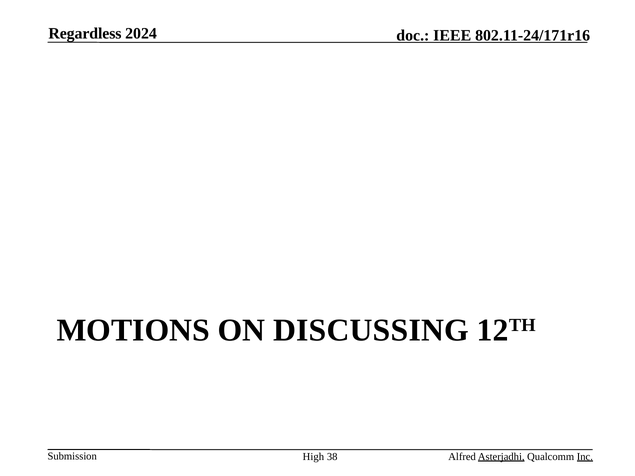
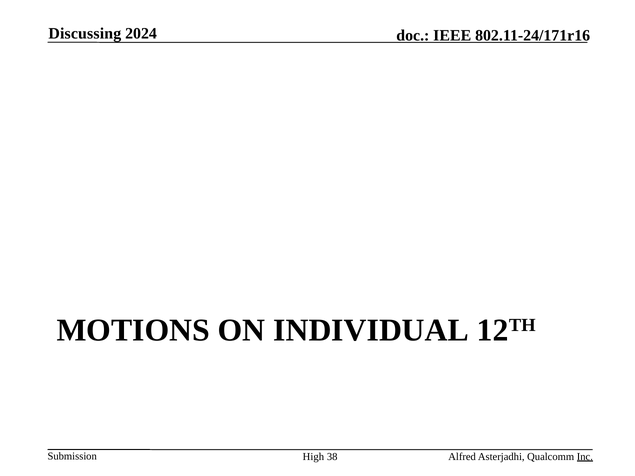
Regardless: Regardless -> Discussing (85, 34)
DISCUSSING: DISCUSSING -> INDIVIDUAL (371, 330)
Asterjadhi underline: present -> none (501, 457)
